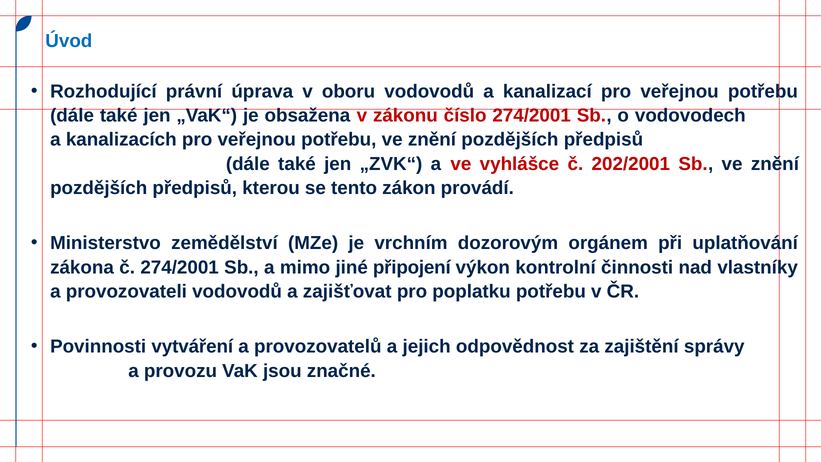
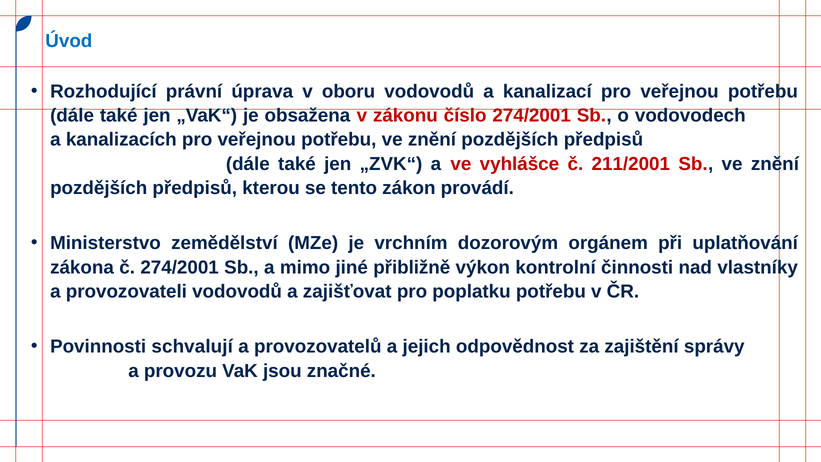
202/2001: 202/2001 -> 211/2001 (631, 164)
připojení: připojení -> přibližně (412, 267)
vytváření: vytváření -> schvalují (192, 346)
